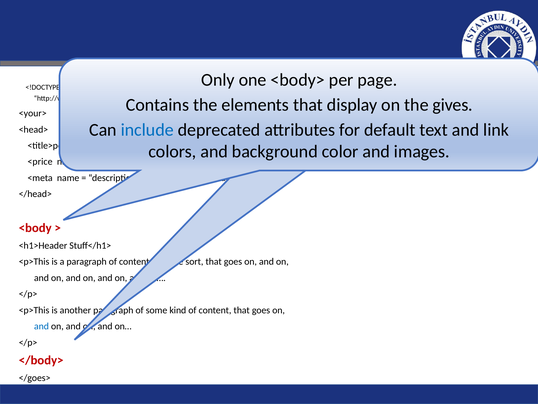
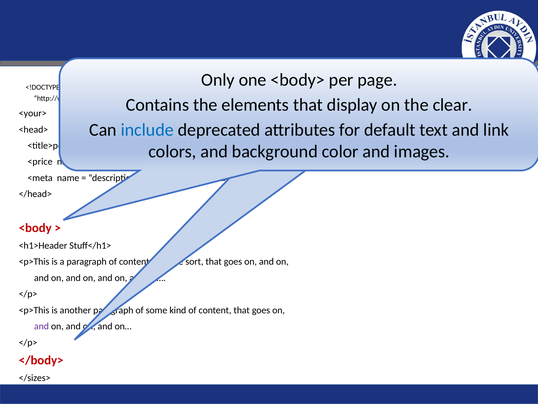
gives: gives -> clear (453, 105)
and colour: blue -> purple (41, 326)
</goes>: </goes> -> </sizes> (35, 378)
